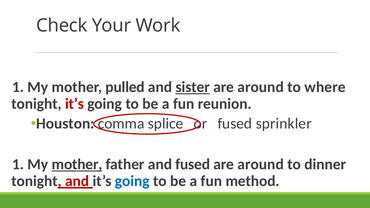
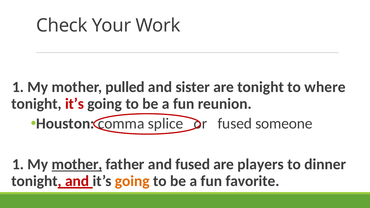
sister underline: present -> none (193, 87)
around: around -> tonight (261, 87)
sprinkler: sprinkler -> someone (284, 124)
around: around -> players (261, 164)
going colour: blue -> orange (132, 181)
method: method -> favorite (253, 181)
